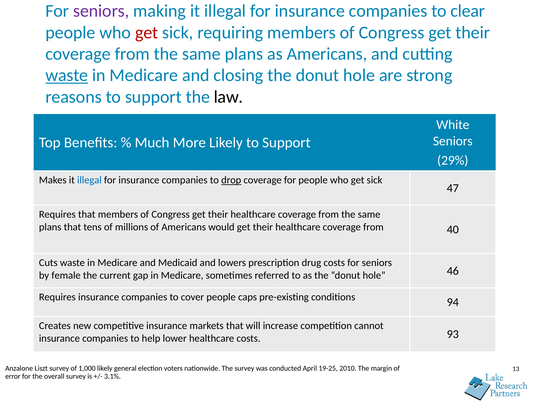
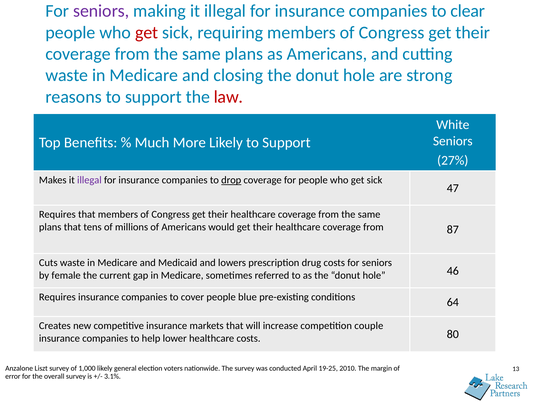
waste underline: present -> none (67, 75)
law colour: black -> red (228, 97)
29%: 29% -> 27% (453, 160)
illegal colour: blue -> purple (89, 180)
40: 40 -> 87 (453, 230)
caps: caps -> blue (247, 297)
94: 94 -> 64 (453, 302)
cannot: cannot -> couple (369, 326)
93: 93 -> 80 (453, 334)
